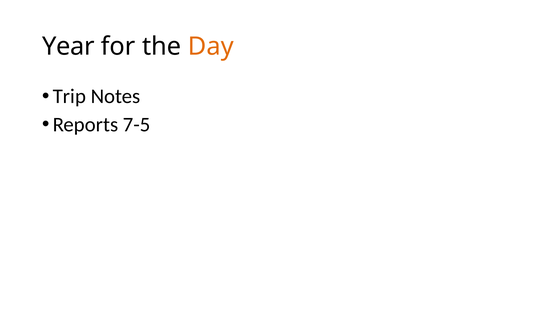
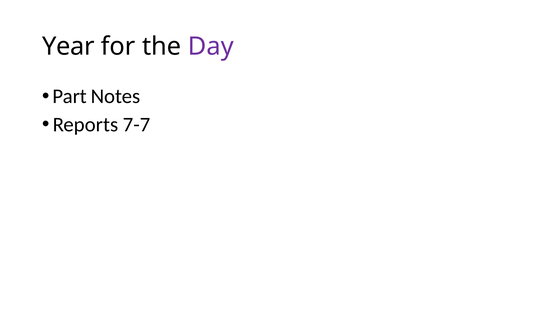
Day colour: orange -> purple (211, 47)
Trip: Trip -> Part (70, 96)
7-5: 7-5 -> 7-7 (137, 125)
